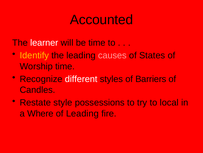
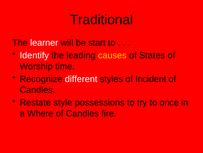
Accounted: Accounted -> Traditional (101, 20)
be time: time -> start (97, 43)
Identify colour: yellow -> white (34, 55)
causes colour: pink -> yellow (112, 55)
Barriers: Barriers -> Incident (151, 79)
local: local -> once (169, 102)
Leading: Leading -> Candles (82, 113)
